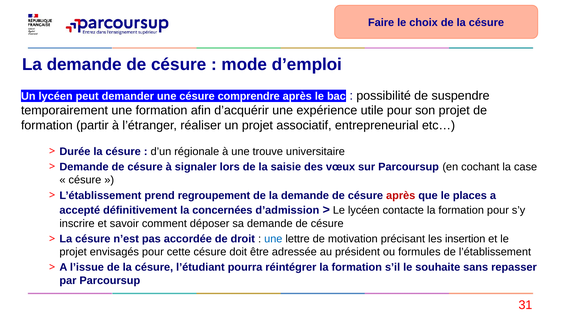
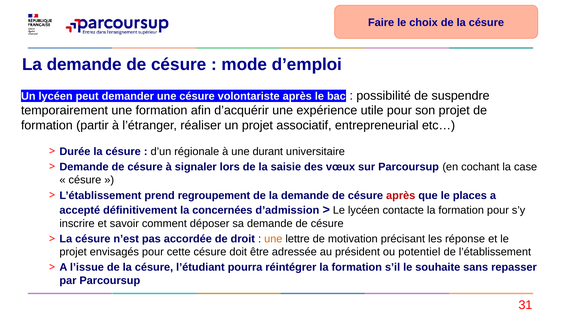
comprendre: comprendre -> volontariste (249, 96)
trouve: trouve -> durant (268, 151)
une colour: blue -> orange (273, 239)
insertion: insertion -> réponse (465, 239)
formules: formules -> potentiel (419, 252)
